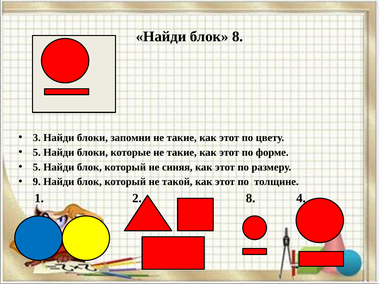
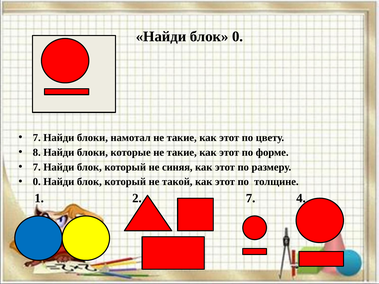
блок 8: 8 -> 0 (238, 37)
3: 3 -> 7 (37, 138)
запомни: запомни -> намотал (131, 138)
5: 5 -> 8 (37, 152)
5: 5 -> 7 (37, 167)
9: 9 -> 0 (37, 182)
8: 8 -> 7 (251, 198)
